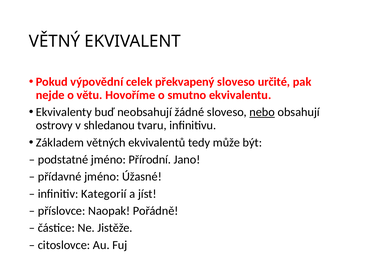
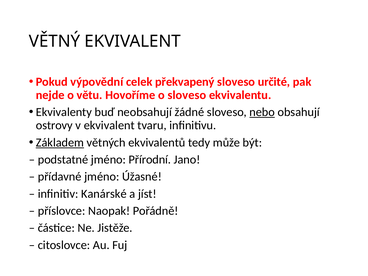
o smutno: smutno -> sloveso (187, 95)
v shledanou: shledanou -> ekvivalent (109, 125)
Základem underline: none -> present (60, 143)
Kategorií: Kategorií -> Kanárské (104, 194)
